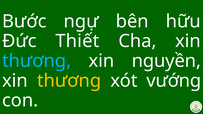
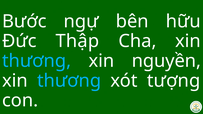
Thiết: Thiết -> Thập (77, 41)
thương colour: yellow -> light blue (69, 81)
vướng: vướng -> tượng (174, 81)
